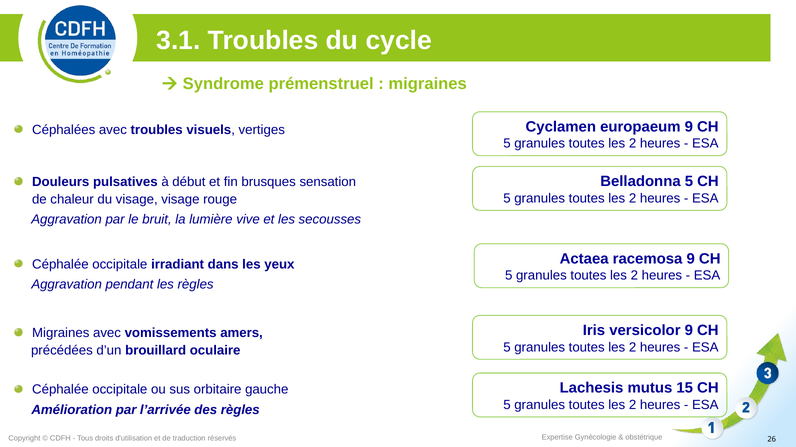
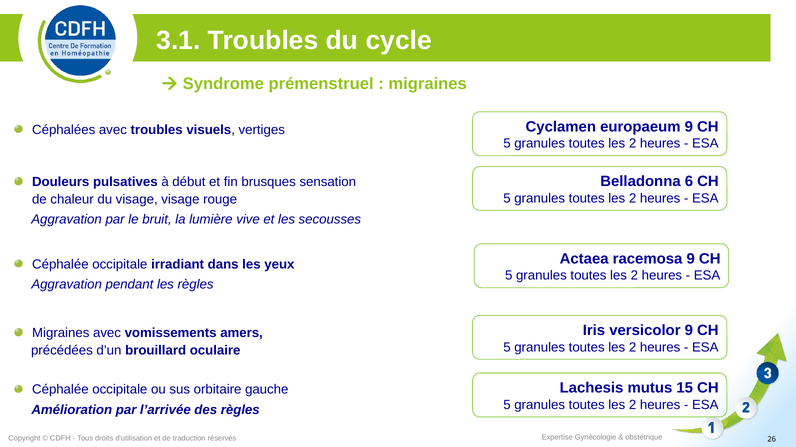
Belladonna 5: 5 -> 6 (689, 182)
